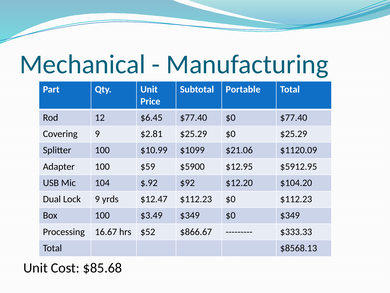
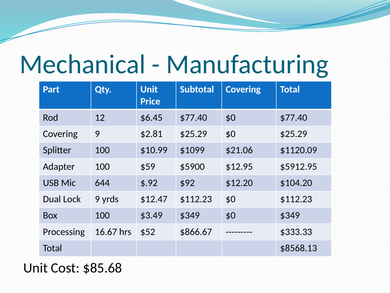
Subtotal Portable: Portable -> Covering (243, 89)
104: 104 -> 644 (102, 183)
